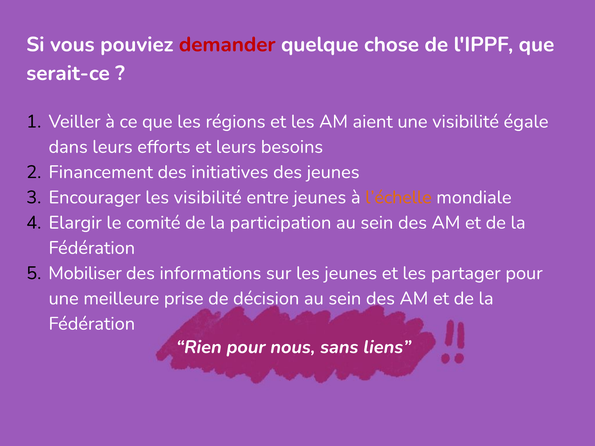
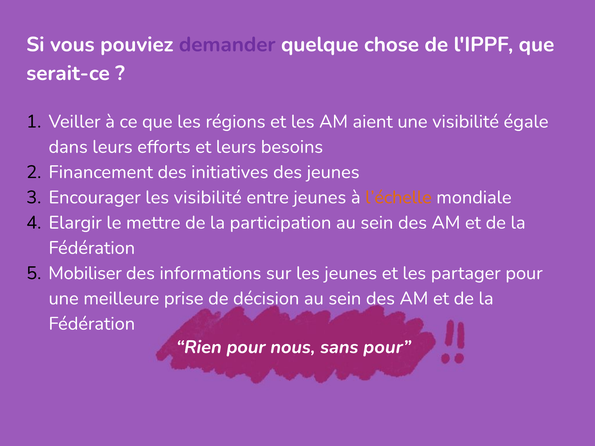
demander colour: red -> purple (227, 44)
comité: comité -> mettre (153, 223)
sans liens: liens -> pour (387, 347)
